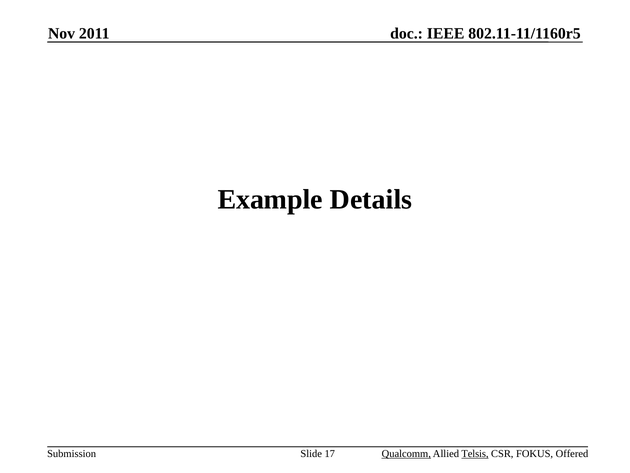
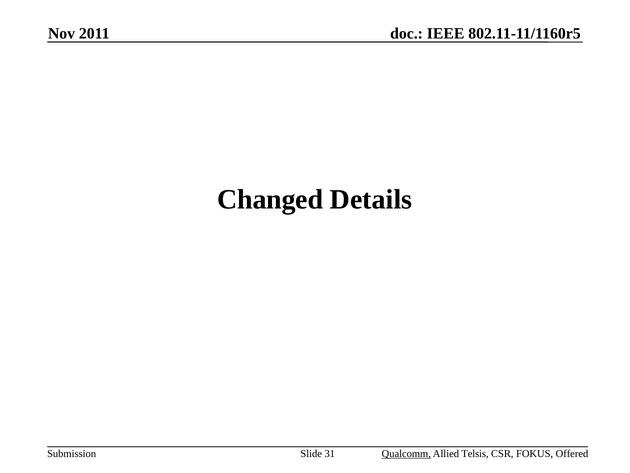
Example: Example -> Changed (270, 199)
17: 17 -> 31 (330, 453)
Telsis underline: present -> none (475, 453)
